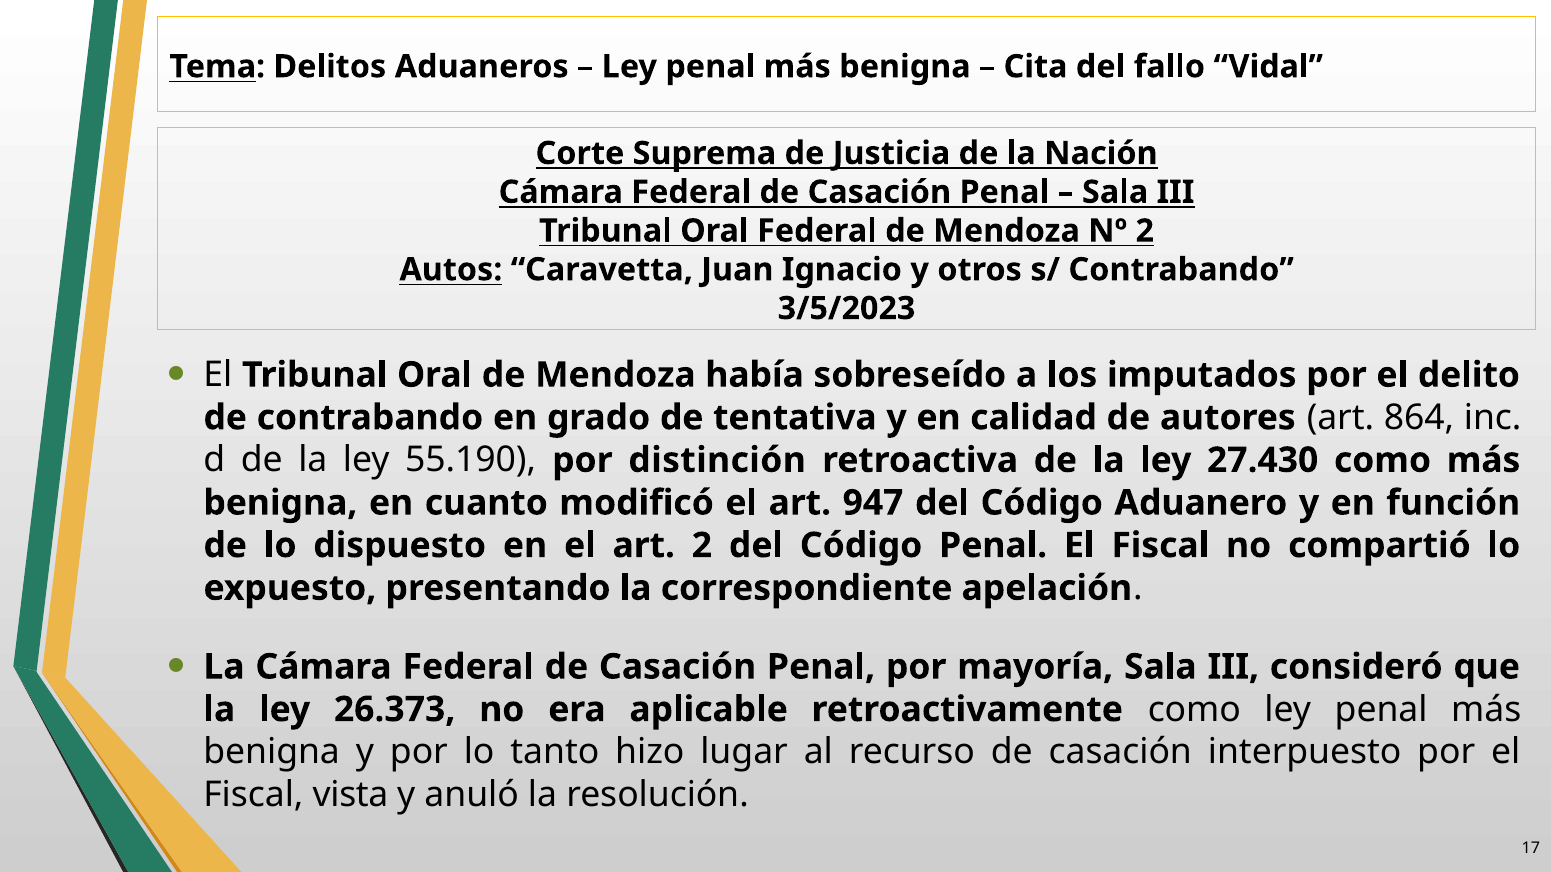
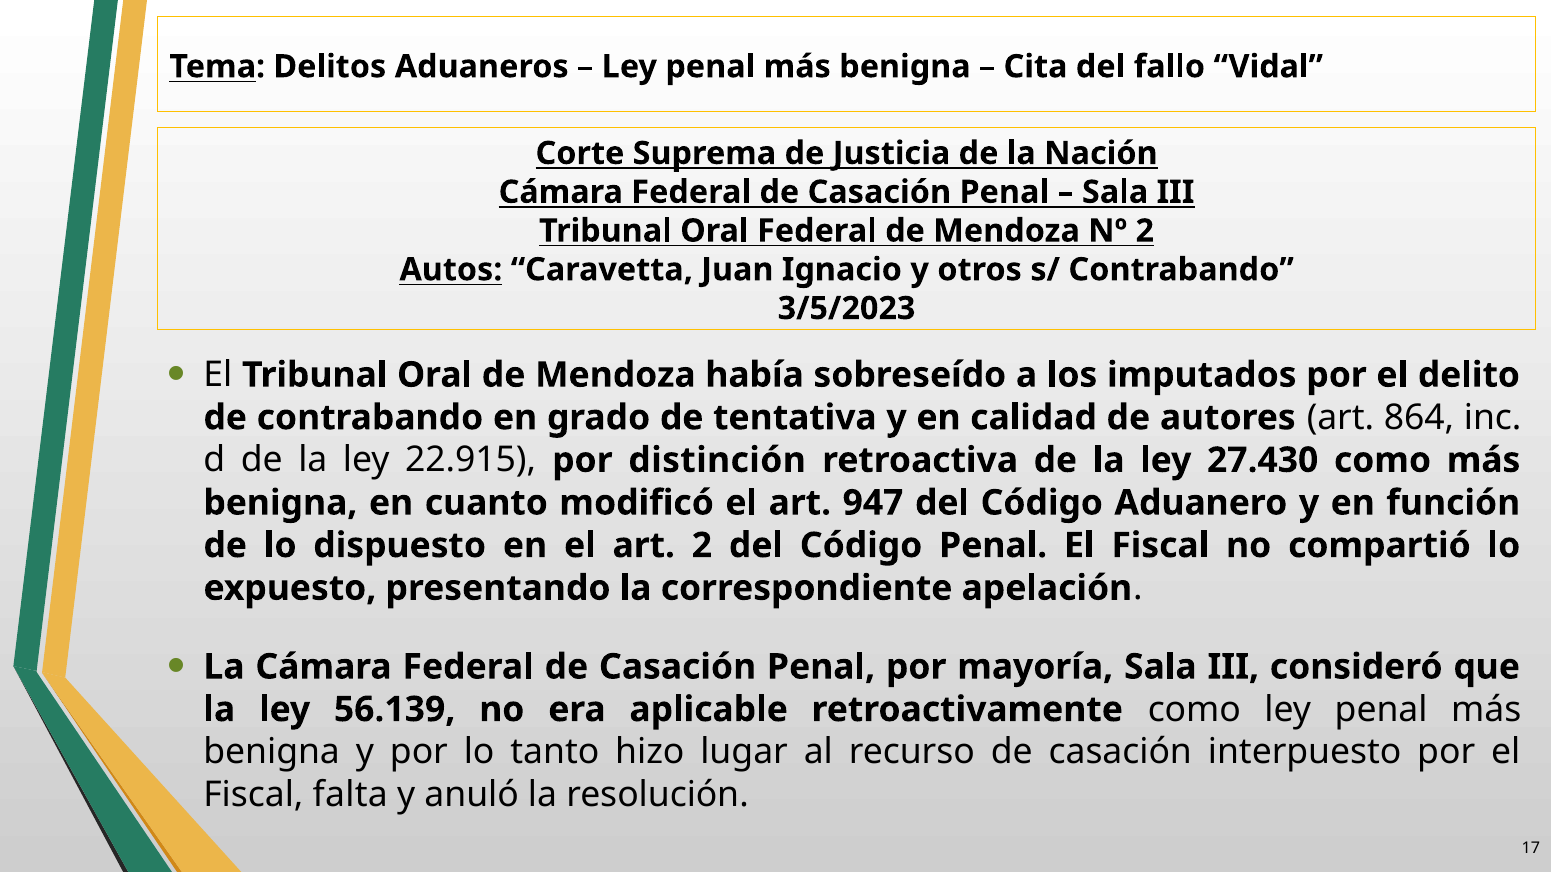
55.190: 55.190 -> 22.915 (471, 460)
26.373: 26.373 -> 56.139 (395, 710)
vista: vista -> falta (350, 795)
